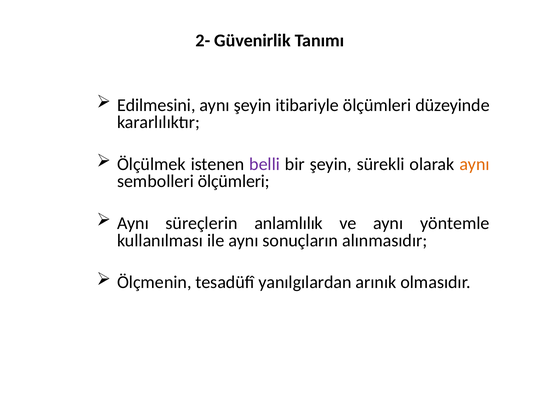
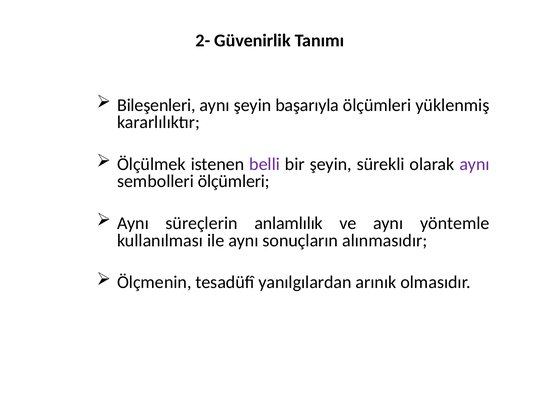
Edilmesini: Edilmesini -> Bileşenleri (156, 105)
itibariyle: itibariyle -> başarıyla (307, 105)
düzeyinde: düzeyinde -> yüklenmiş (452, 105)
aynı colour: orange -> purple (474, 164)
